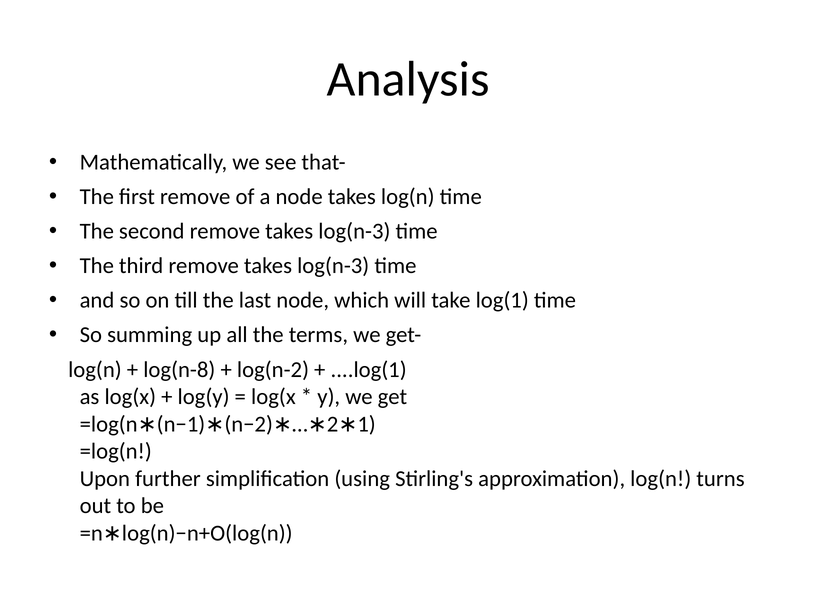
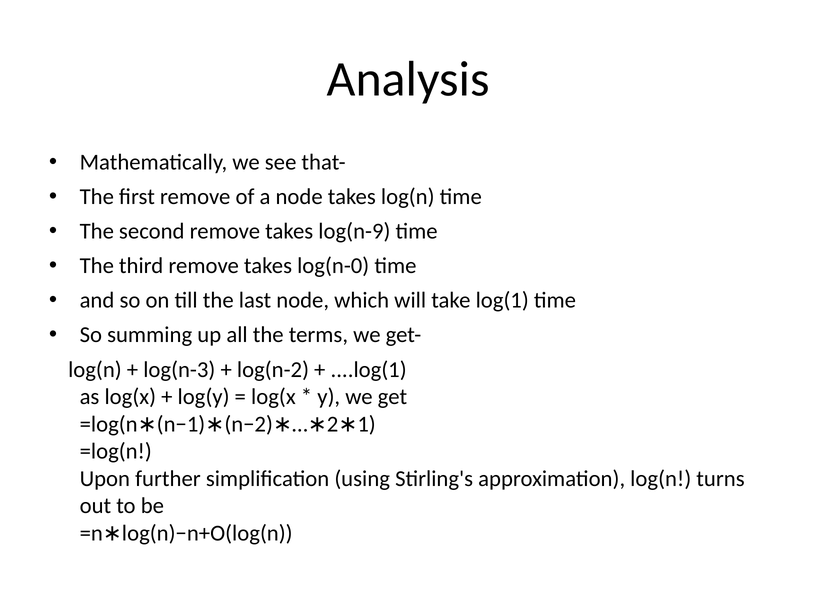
second remove takes log(n-3: log(n-3 -> log(n-9 (354, 231)
third remove takes log(n-3: log(n-3 -> log(n-0 (333, 266)
log(n-8: log(n-8 -> log(n-3 (179, 369)
